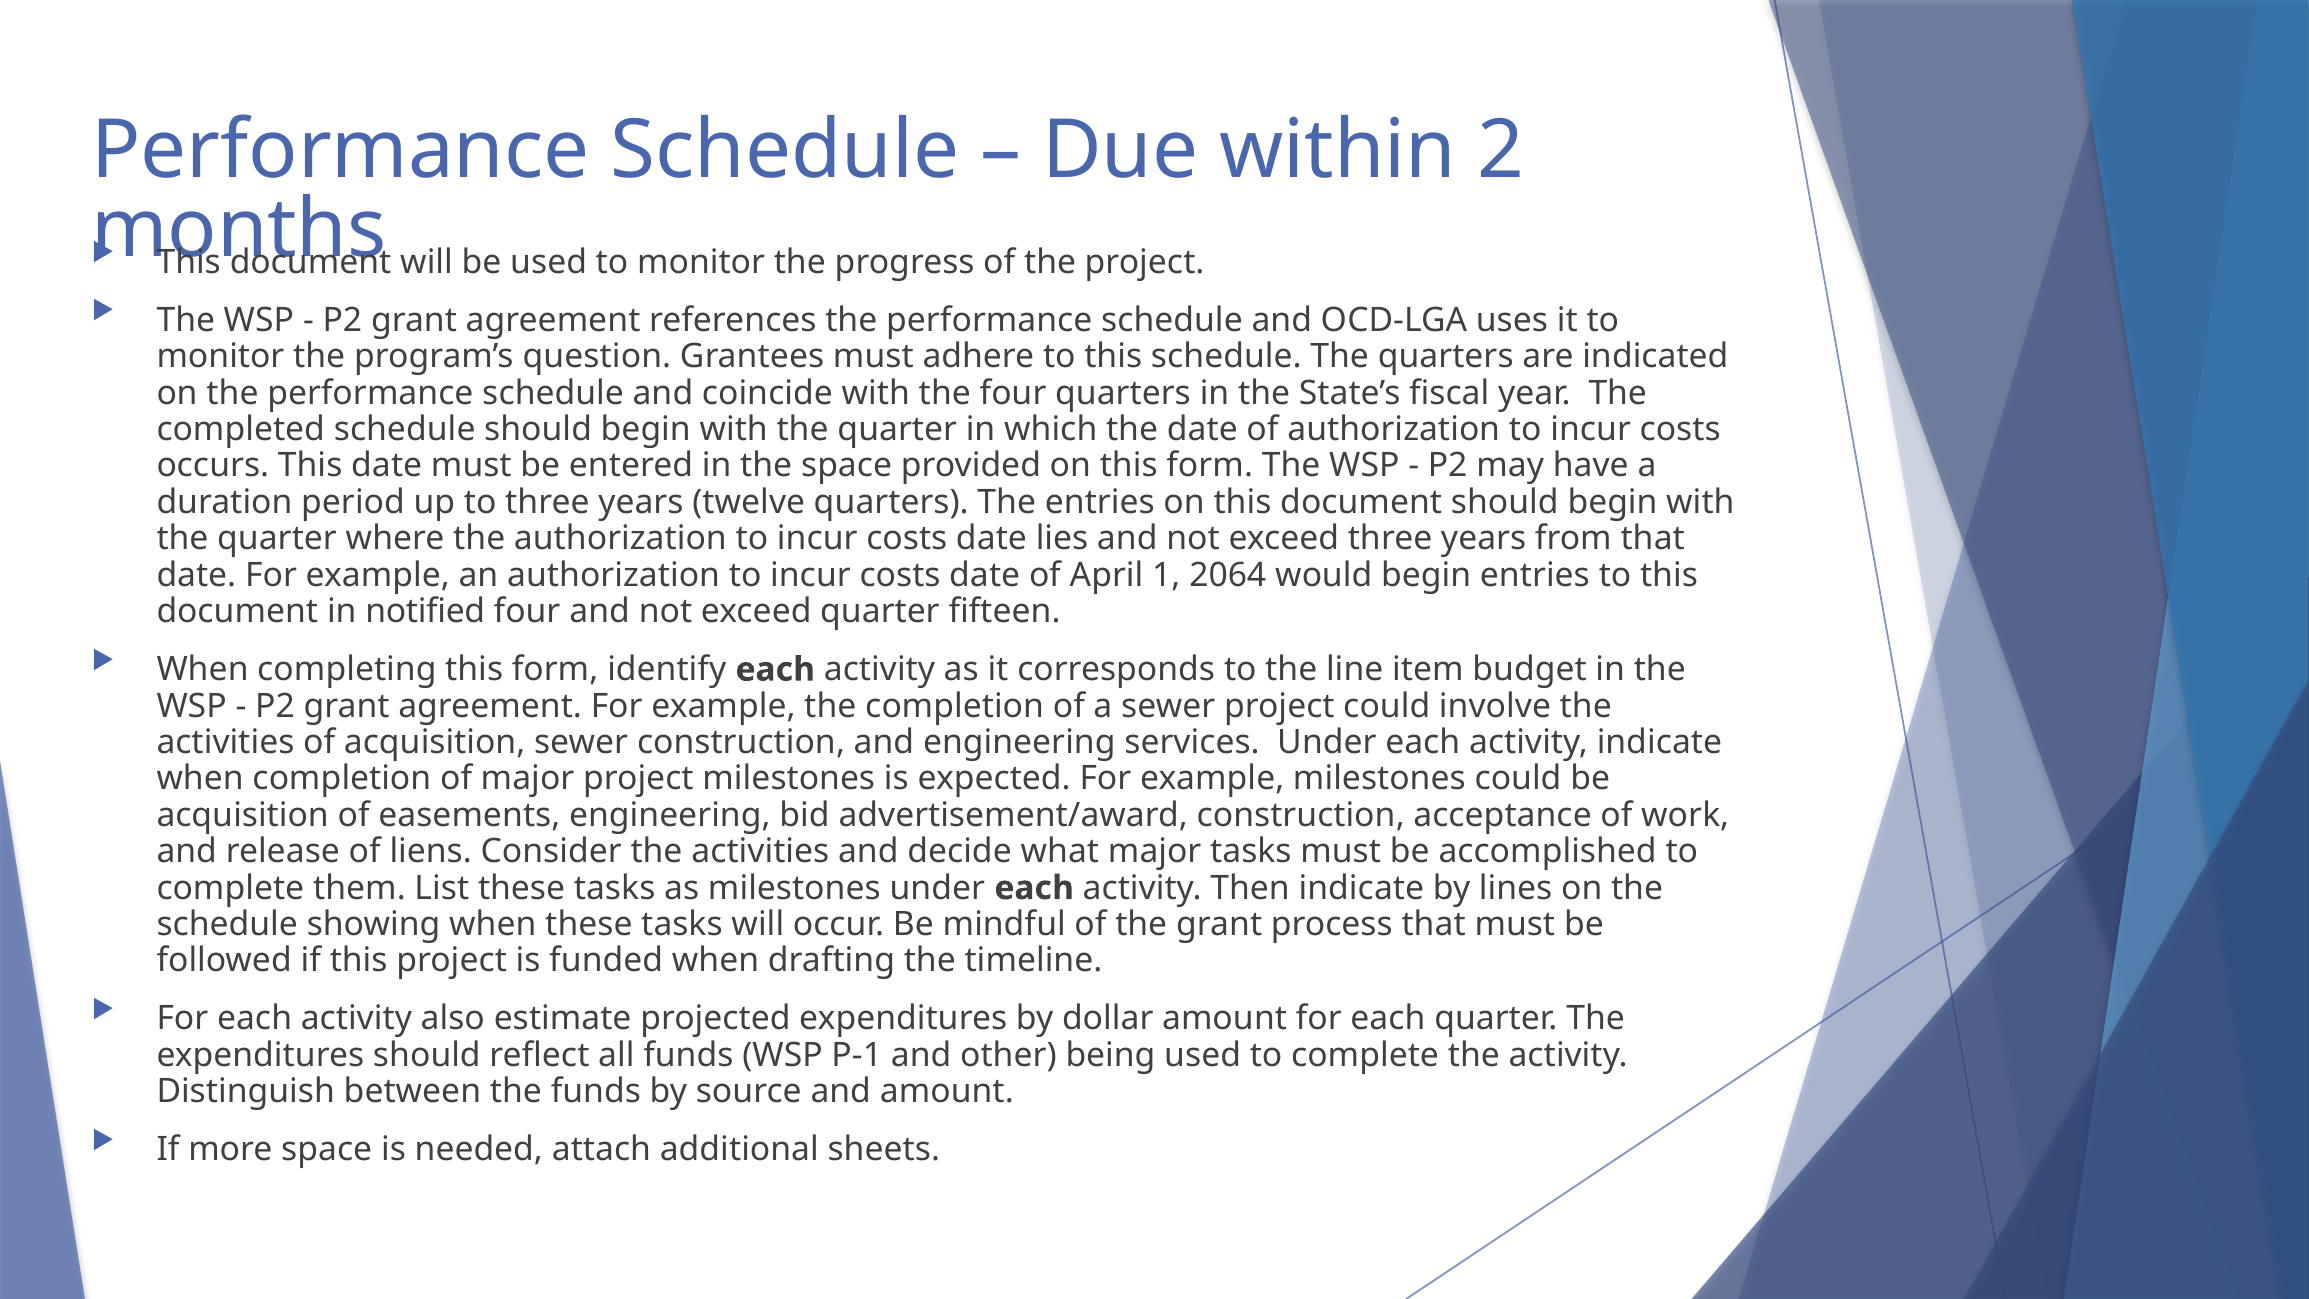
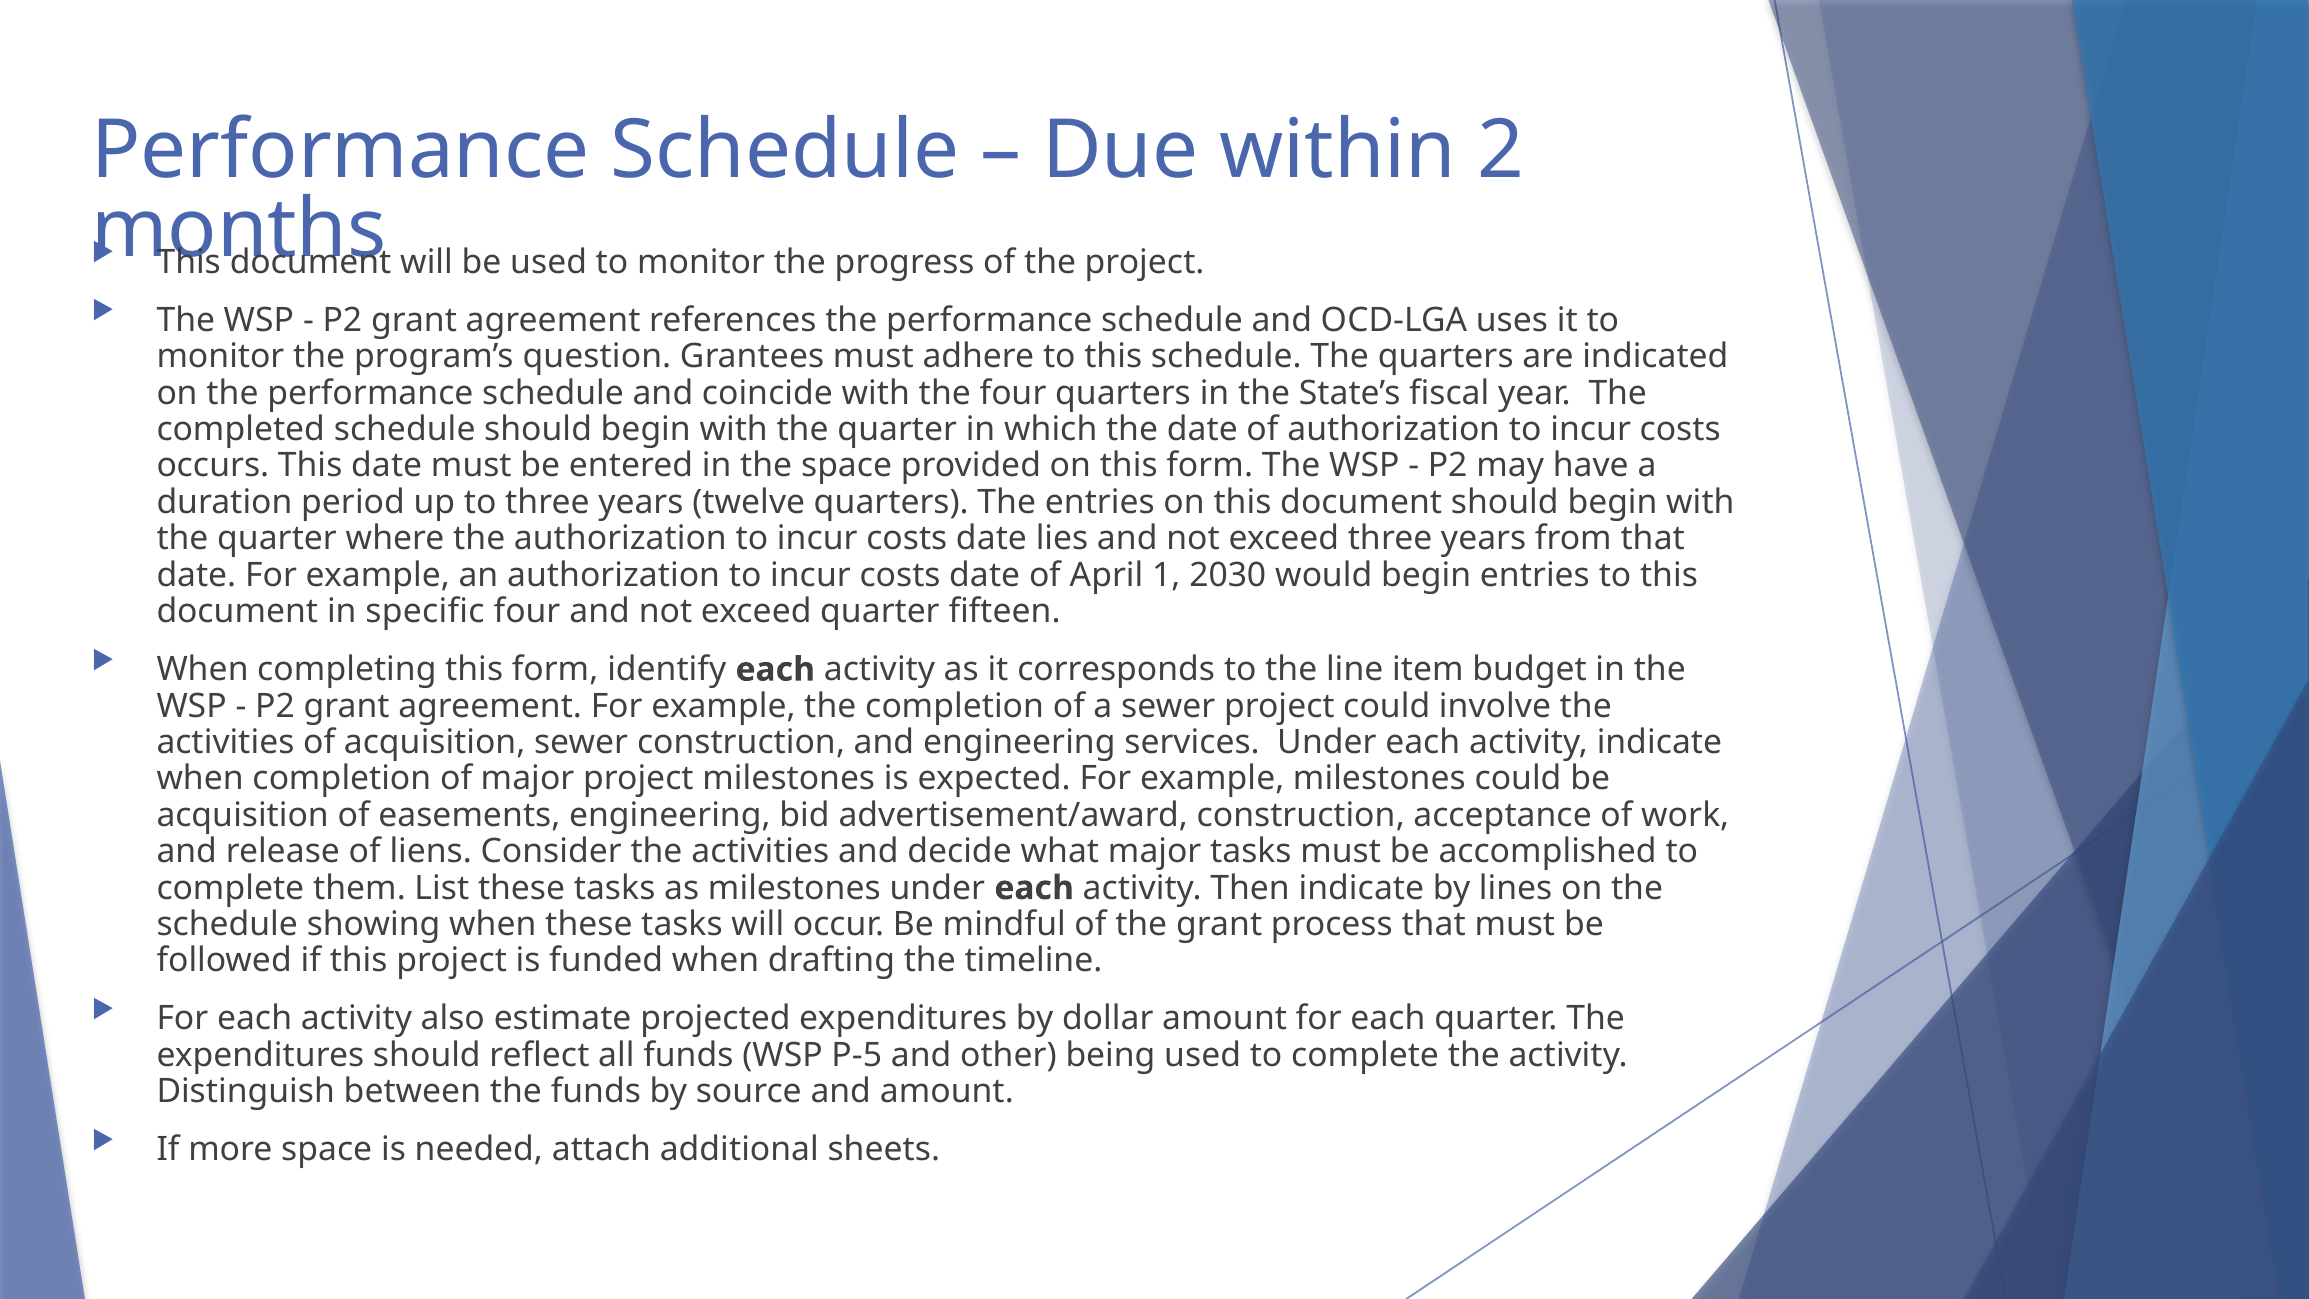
2064: 2064 -> 2030 (1228, 575)
notified: notified -> specific (425, 611)
P-1: P-1 -> P-5 (857, 1055)
